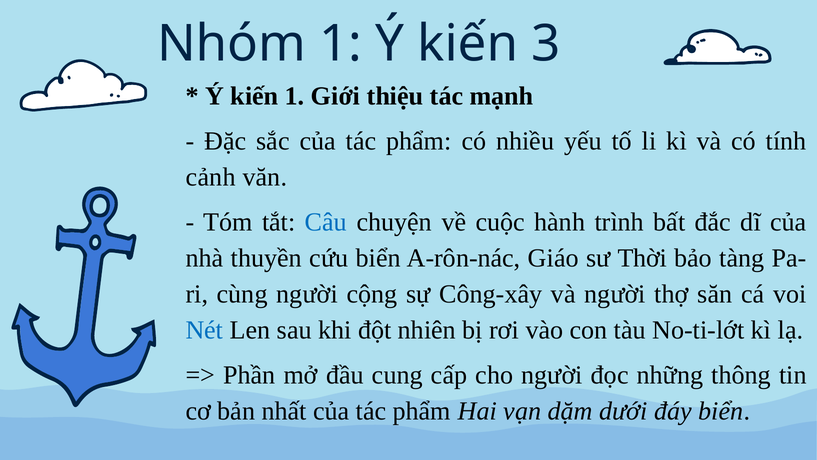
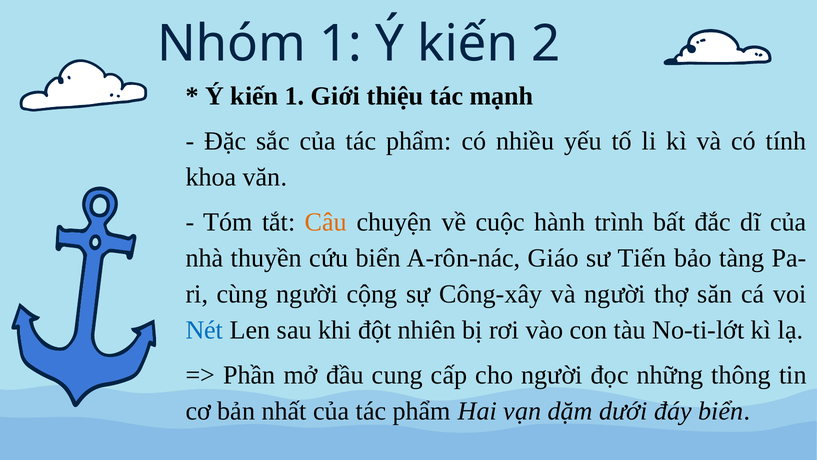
3: 3 -> 2 (546, 44)
cảnh: cảnh -> khoa (211, 177)
Câu colour: blue -> orange (326, 222)
Thời: Thời -> Tiến (642, 258)
